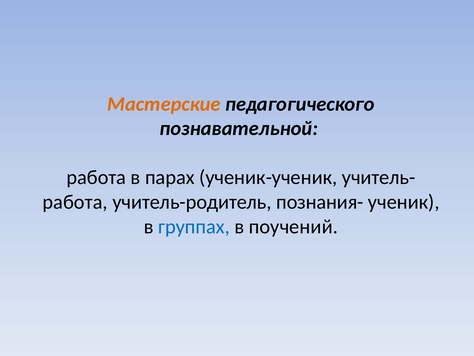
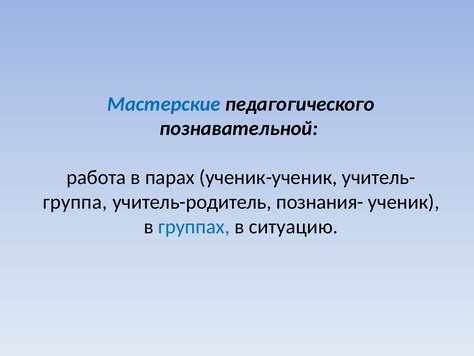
Мастерские colour: orange -> blue (164, 104)
работа: работа -> группа (75, 202)
поучений: поучений -> ситуацию (293, 226)
